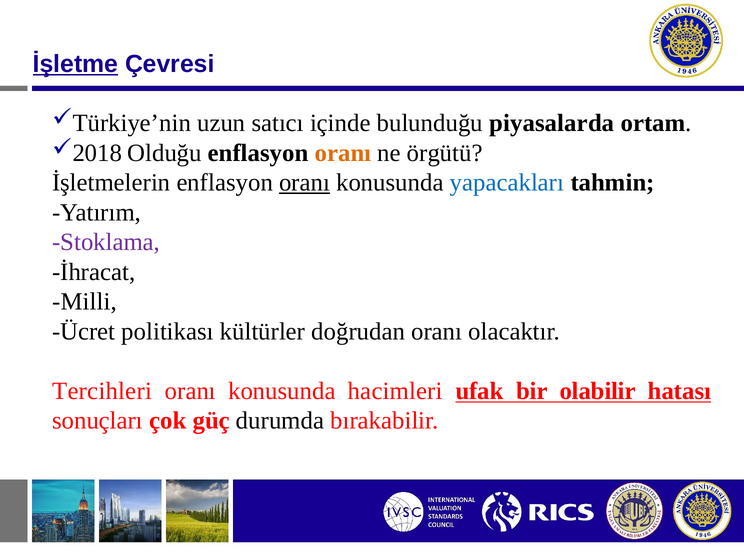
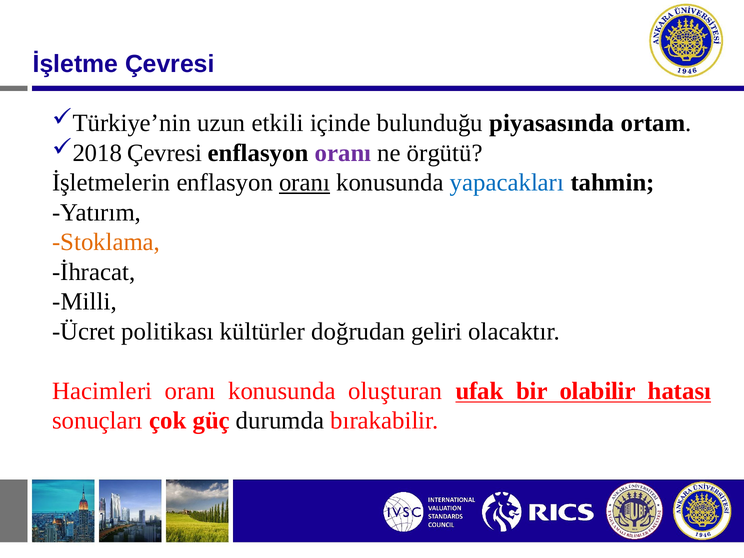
İşletme underline: present -> none (76, 64)
satıcı: satıcı -> etkili (278, 123)
piyasalarda: piyasalarda -> piyasasında (552, 123)
Olduğu: Olduğu -> Çevresi (165, 153)
oranı colour: orange -> purple (343, 153)
Stoklama colour: purple -> orange (106, 242)
doğrudan oranı: oranı -> geliri (437, 331)
Tercihleri: Tercihleri -> Hacimleri (102, 391)
hacimleri: hacimleri -> oluşturan (395, 391)
